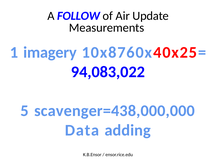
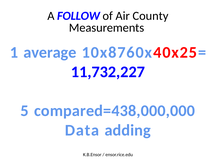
Update: Update -> County (151, 16)
imagery: imagery -> average (50, 52)
94,083,022: 94,083,022 -> 11,732,227 (108, 72)
scavenger=438,000,000: scavenger=438,000,000 -> compared=438,000,000 (115, 111)
